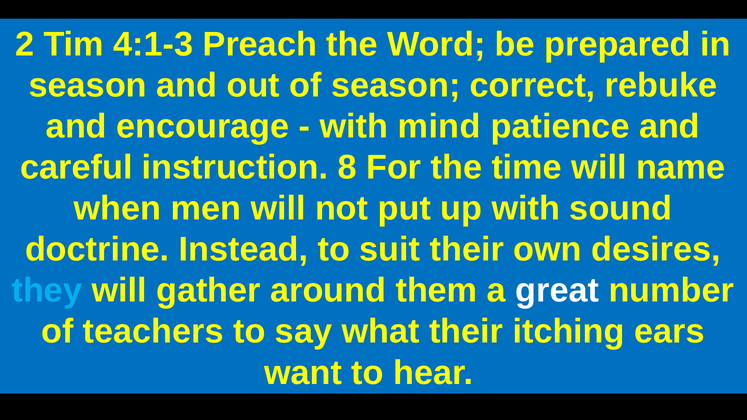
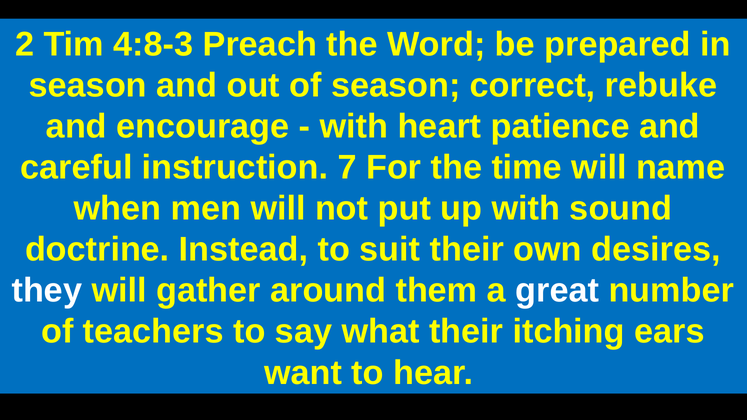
4:1-3: 4:1-3 -> 4:8-3 (153, 44)
mind: mind -> heart (439, 126)
8: 8 -> 7 (347, 168)
they colour: light blue -> white (47, 291)
